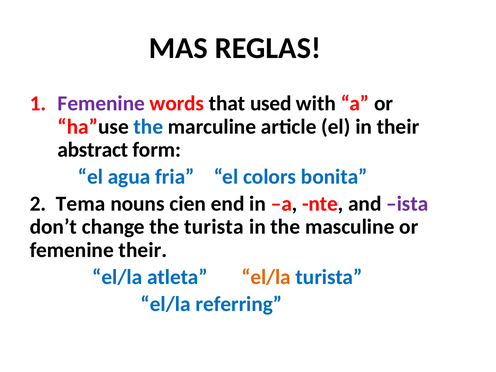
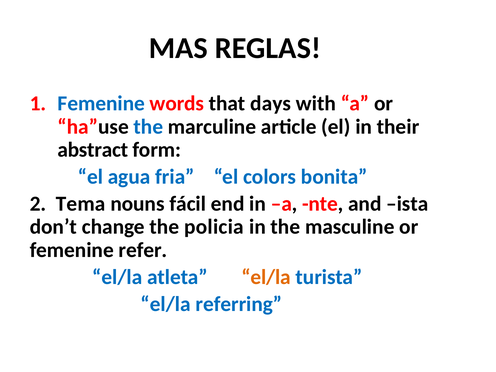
Femenine colour: purple -> blue (101, 104)
used: used -> days (271, 104)
cien: cien -> fácil (188, 204)
ista colour: purple -> black (407, 204)
the turista: turista -> policia (214, 227)
femenine their: their -> refer (143, 250)
